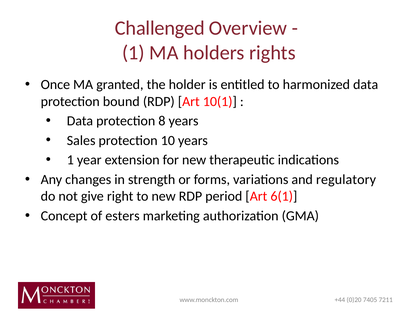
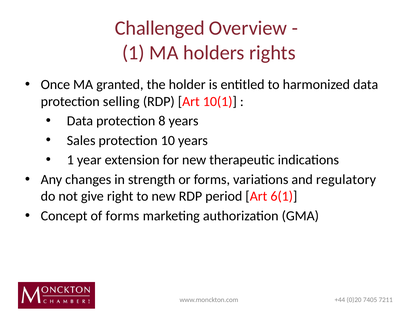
bound: bound -> selling (121, 101)
of esters: esters -> forms (122, 215)
